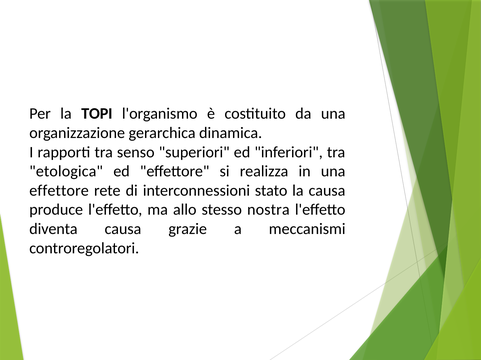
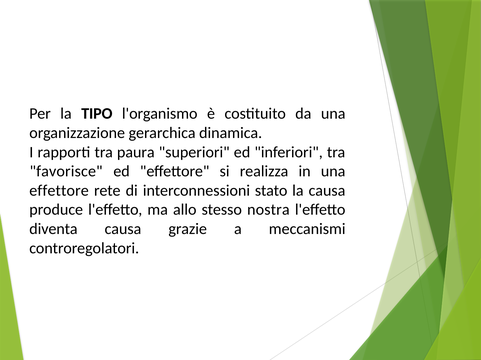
TOPI: TOPI -> TIPO (97, 114)
senso: senso -> paura (136, 152)
etologica: etologica -> favorisce (66, 172)
